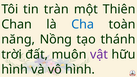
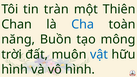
Nồng: Nồng -> Buồn (56, 39)
thánh: thánh -> mông (118, 39)
vật colour: purple -> blue (99, 54)
